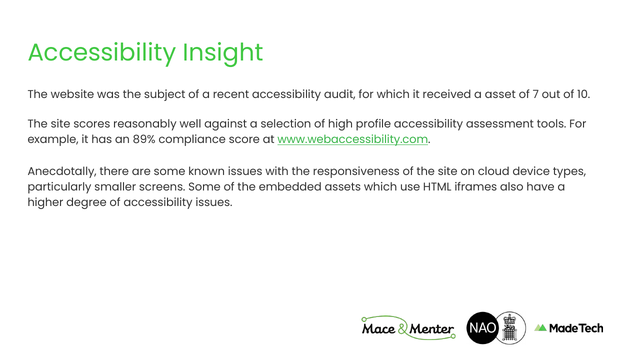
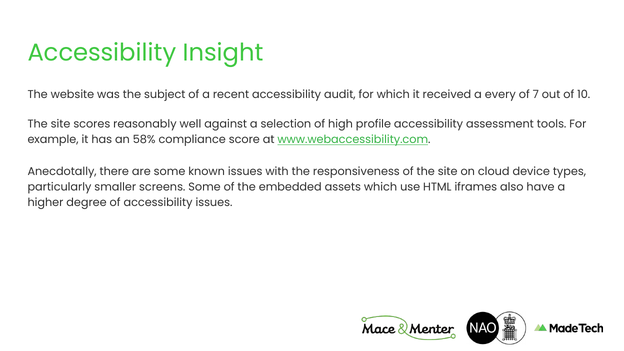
asset: asset -> every (500, 94)
89%: 89% -> 58% (144, 140)
